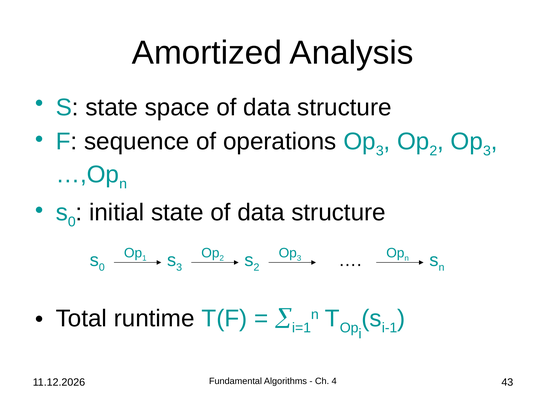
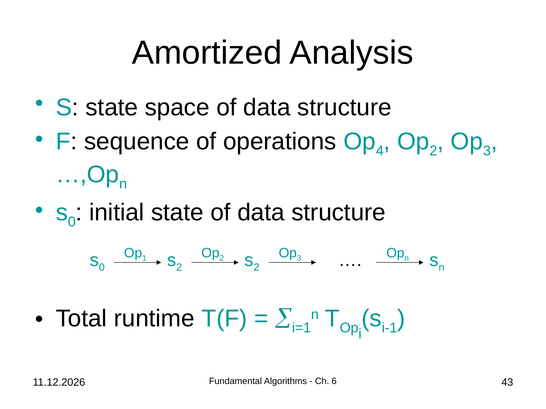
3: 3 -> 4 (380, 151)
1 s 3: 3 -> 2 (179, 268)
4: 4 -> 6 (334, 382)
